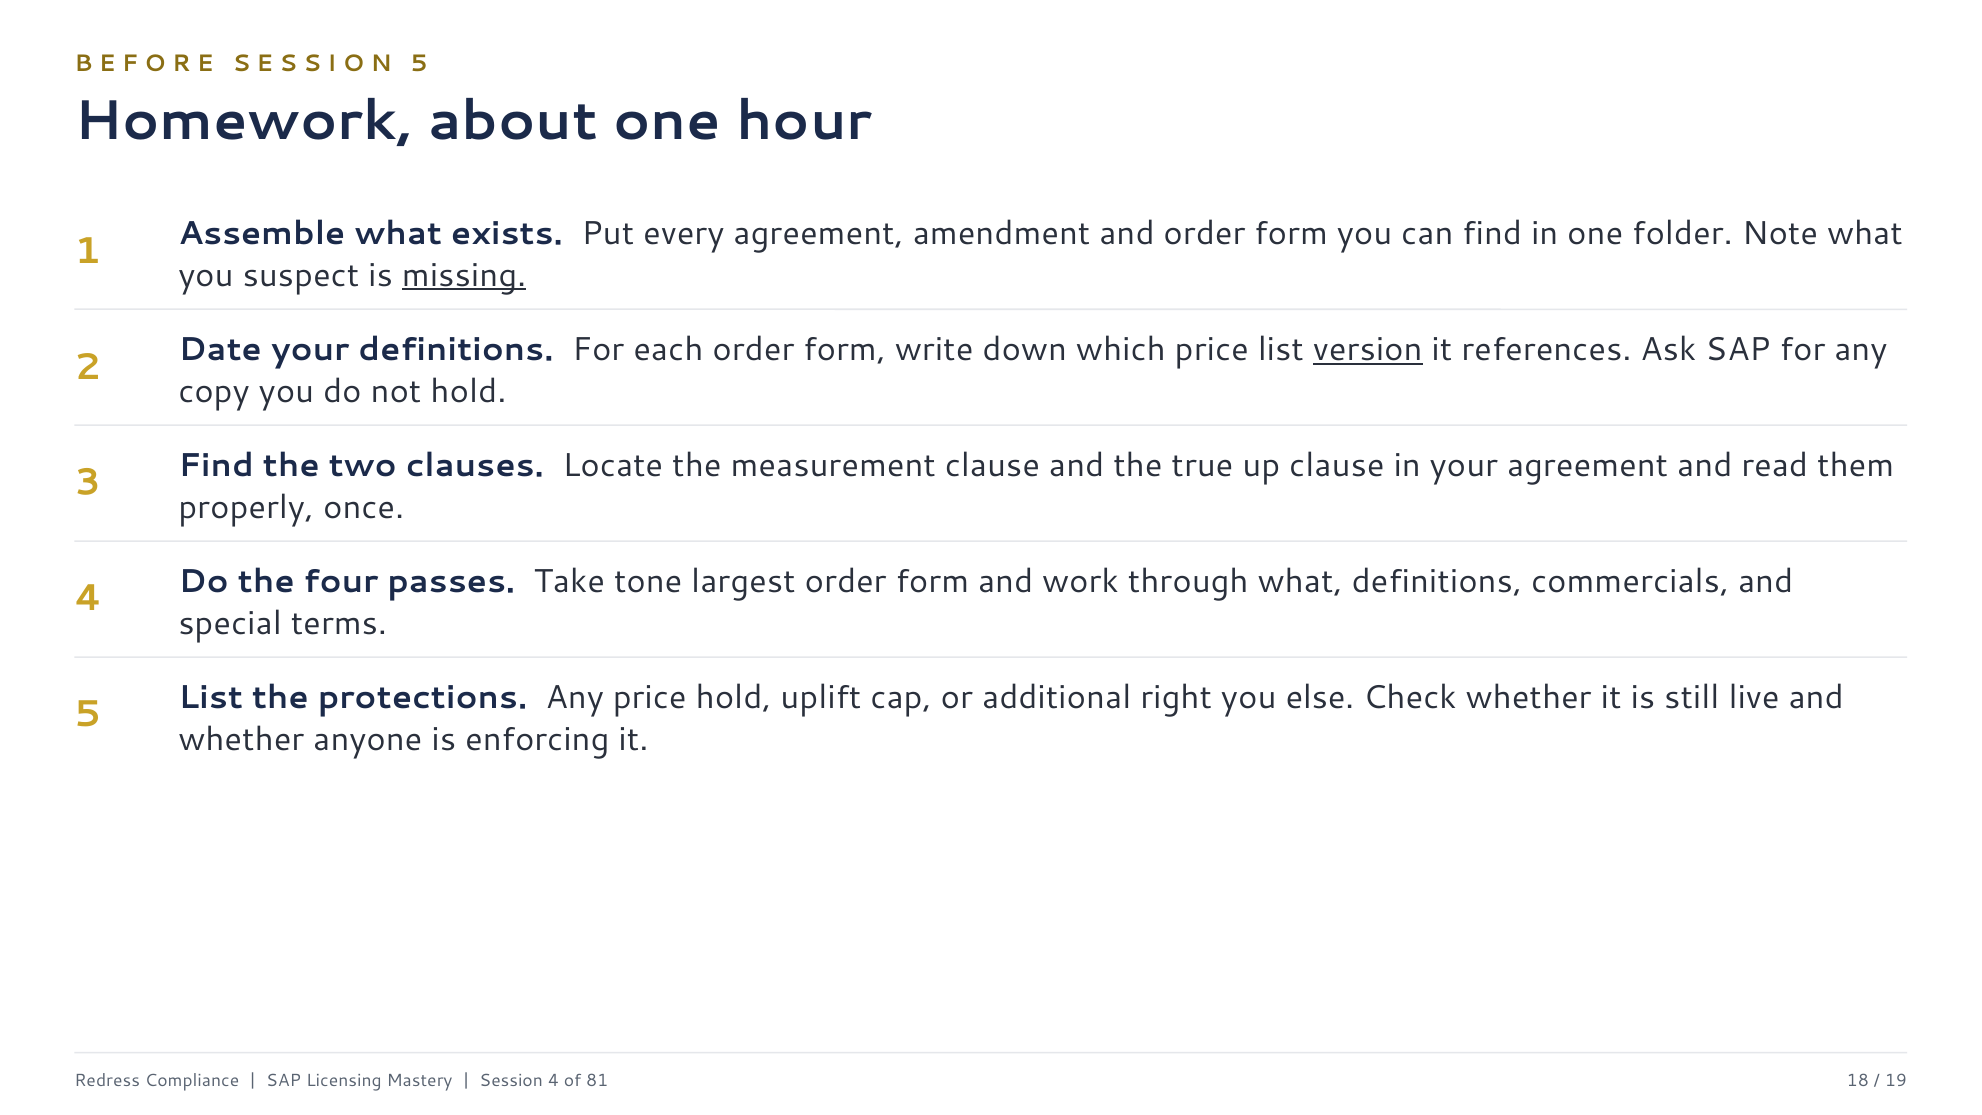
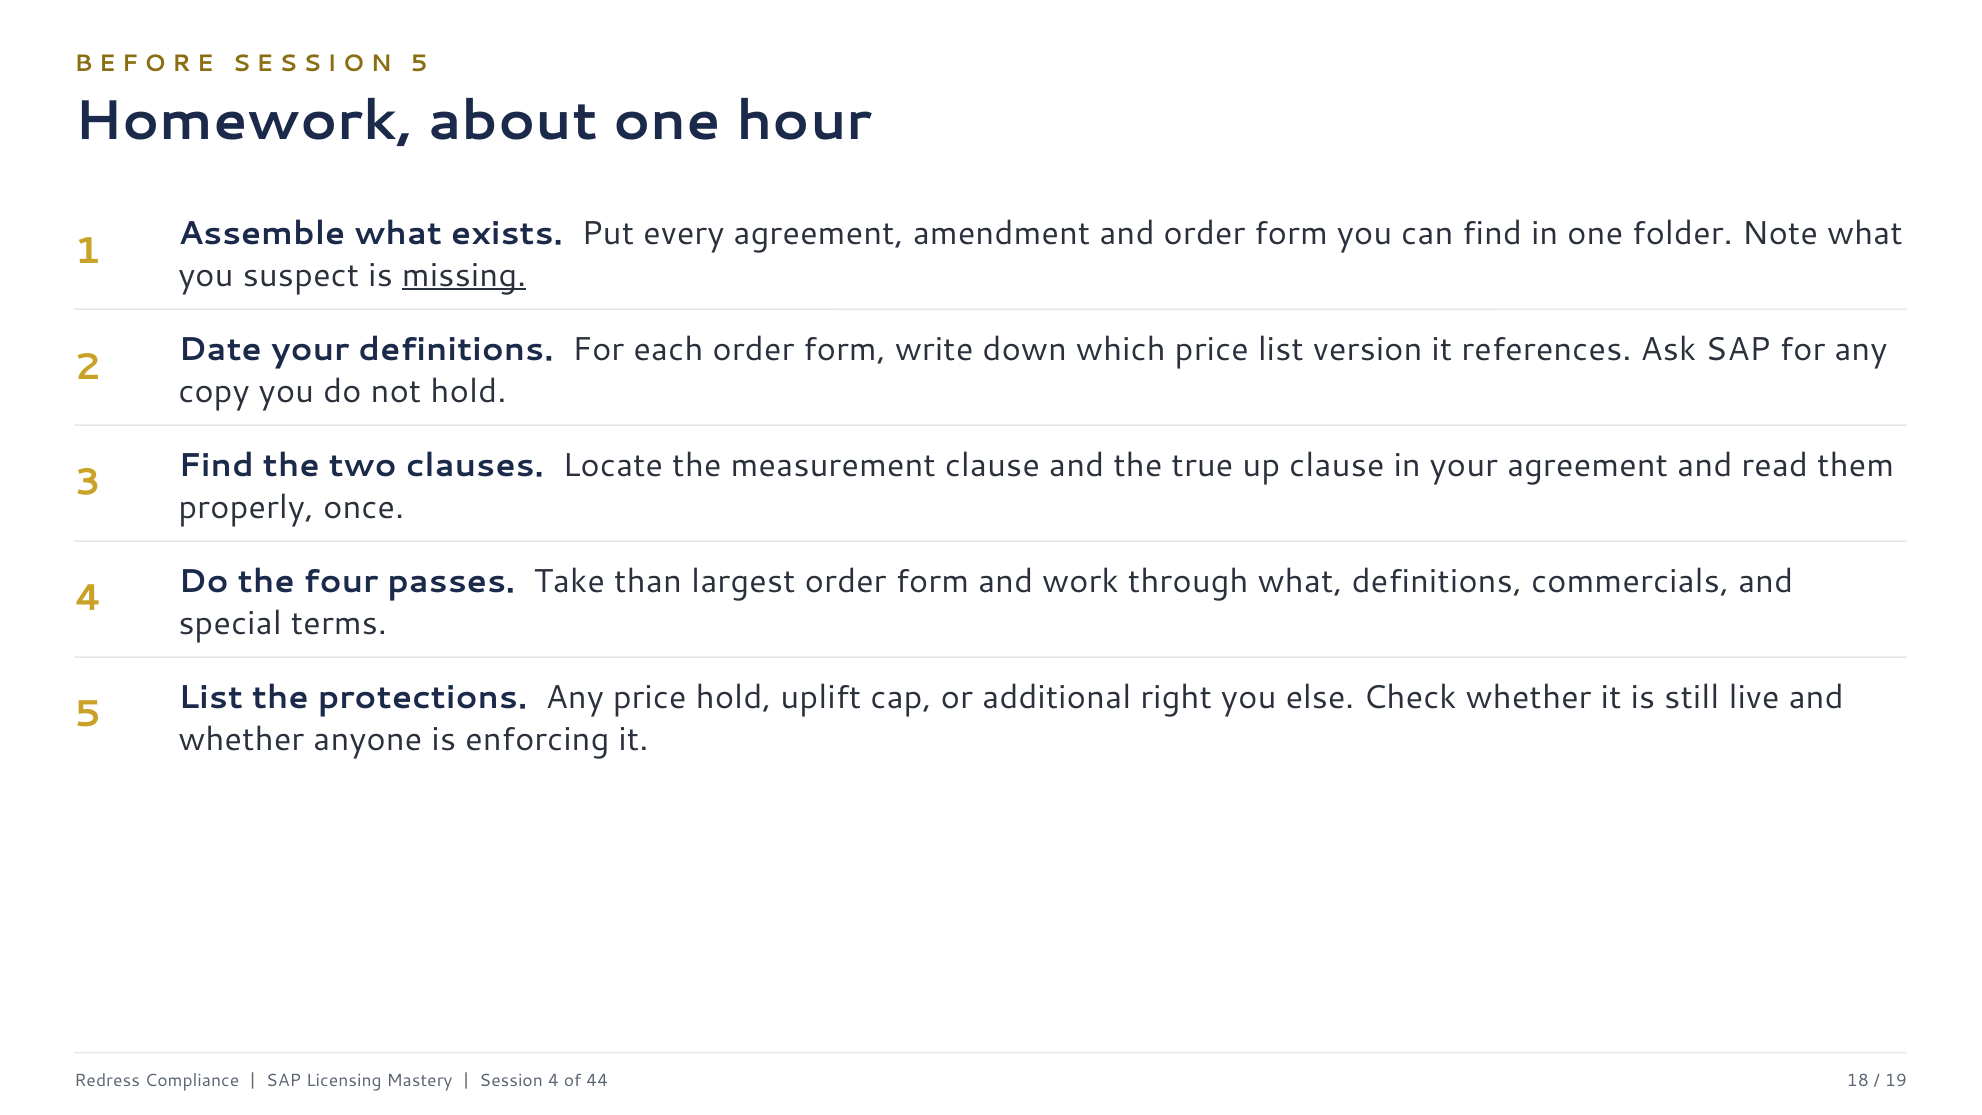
version underline: present -> none (1368, 350)
tone: tone -> than (648, 582)
81: 81 -> 44 (597, 1080)
